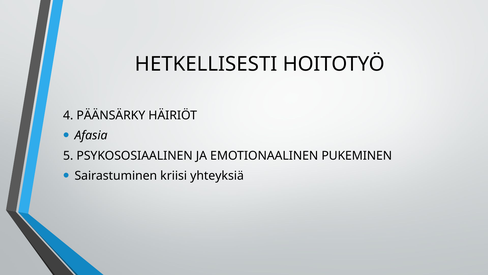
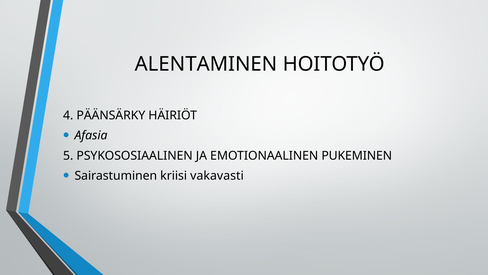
HETKELLISESTI: HETKELLISESTI -> ALENTAMINEN (206, 64)
yhteyksiä: yhteyksiä -> vakavasti (217, 176)
